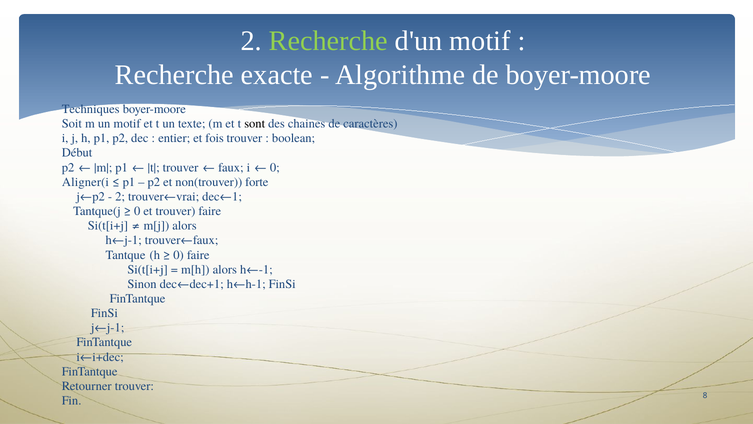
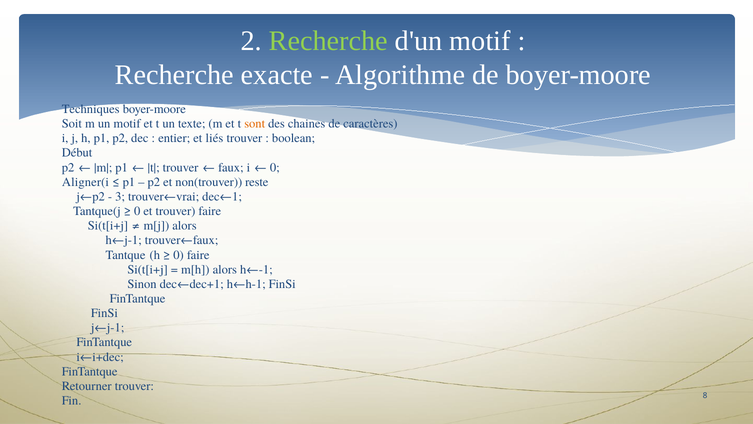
sont colour: black -> orange (255, 124)
fois: fois -> liés (214, 138)
forte: forte -> reste (257, 182)
2: 2 -> 3 (120, 196)
